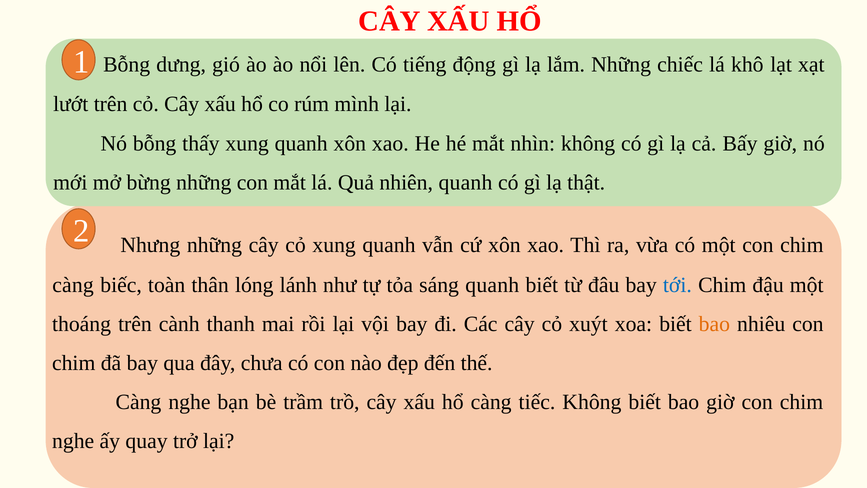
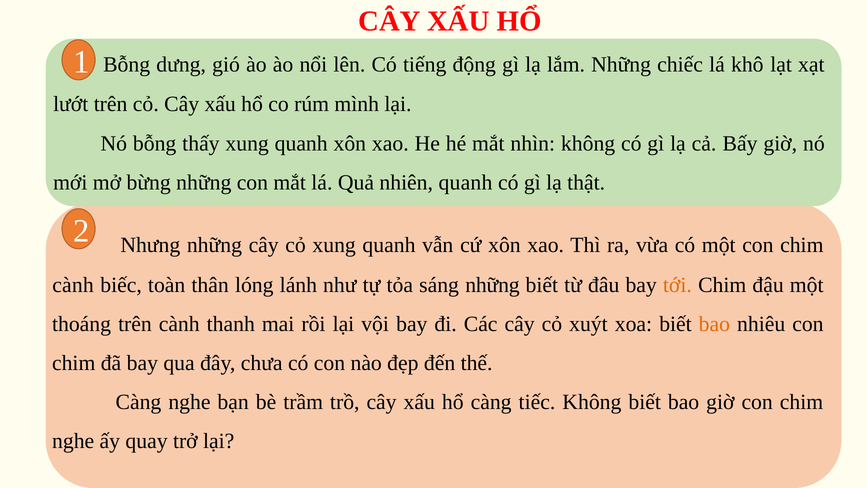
càng: càng -> cành (73, 285)
sáng quanh: quanh -> những (492, 285)
tới colour: blue -> orange (677, 285)
